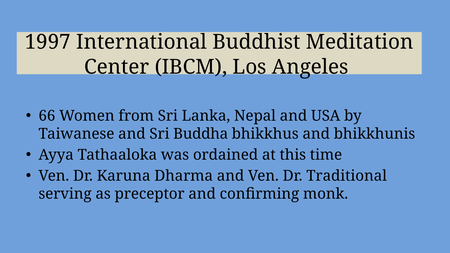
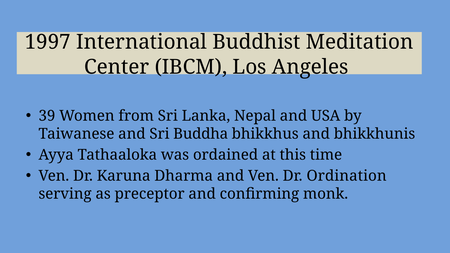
66: 66 -> 39 (47, 116)
Traditional: Traditional -> Ordination (347, 176)
